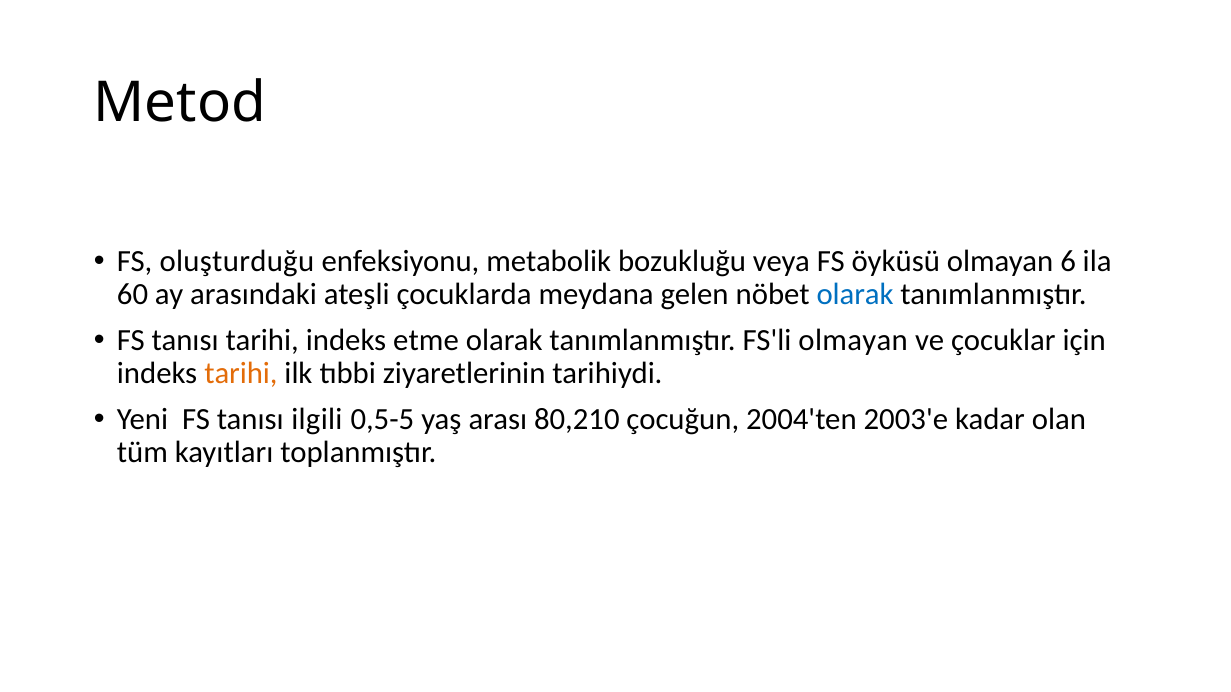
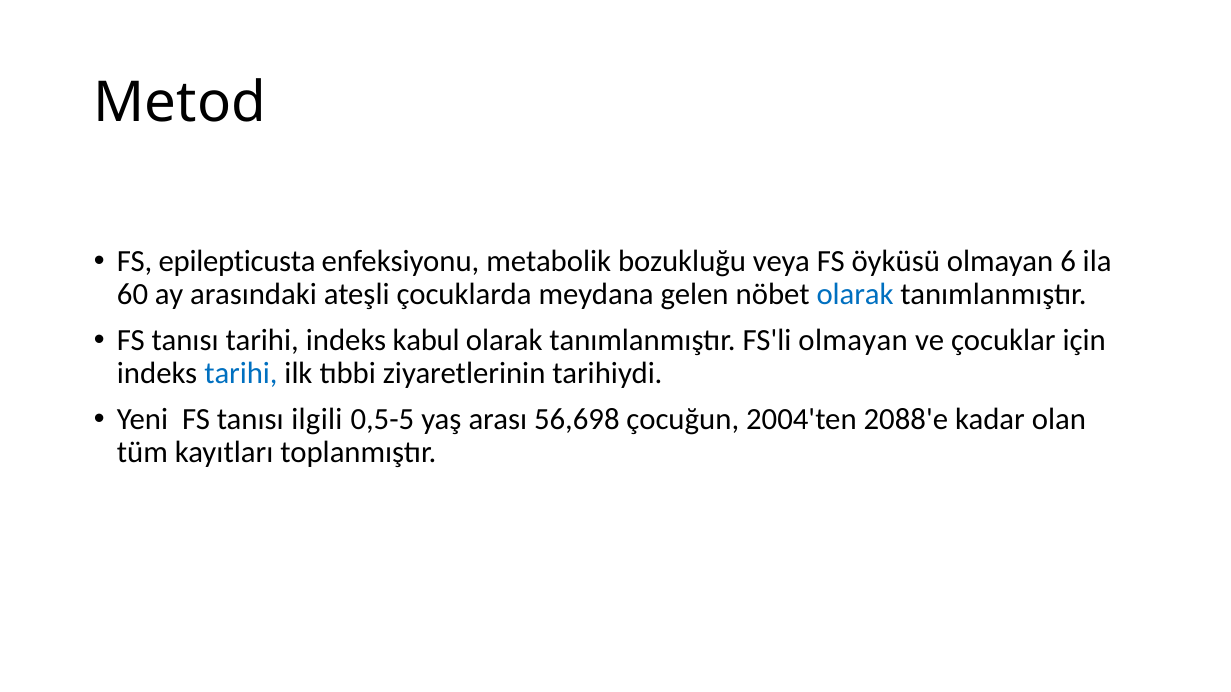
oluşturduğu: oluşturduğu -> epilepticusta (237, 261)
etme: etme -> kabul (426, 341)
tarihi colour: orange -> blue (241, 374)
80,210: 80,210 -> 56,698 (577, 420)
2003'e: 2003'e -> 2088'e (906, 420)
